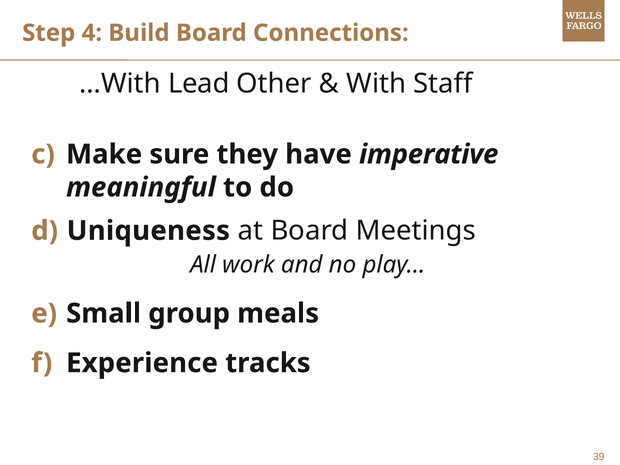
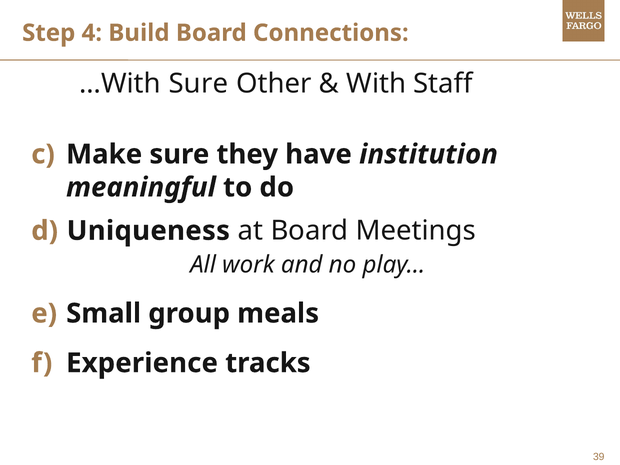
…With Lead: Lead -> Sure (199, 84)
imperative: imperative -> institution (429, 154)
